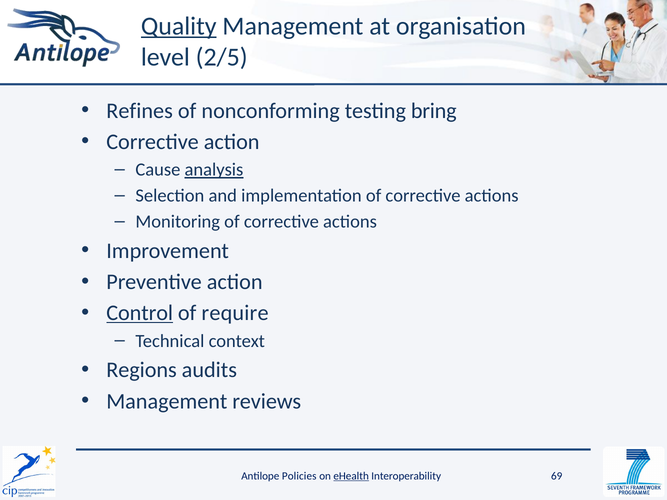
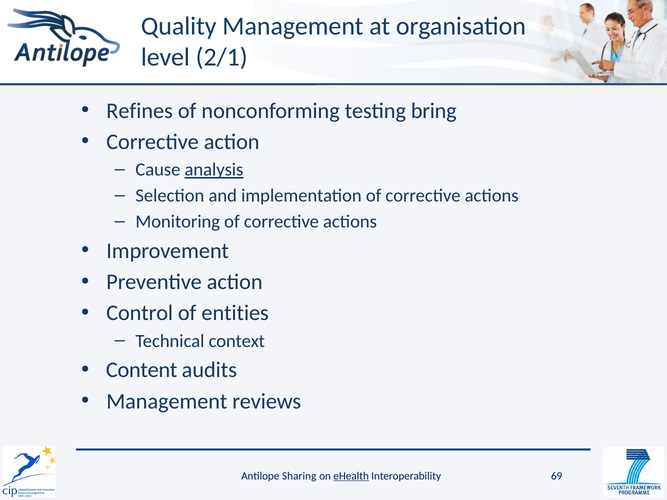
Quality underline: present -> none (179, 26)
2/5: 2/5 -> 2/1 (222, 57)
Control underline: present -> none (140, 313)
require: require -> entities (235, 313)
Regions: Regions -> Content (142, 370)
Policies: Policies -> Sharing (299, 476)
